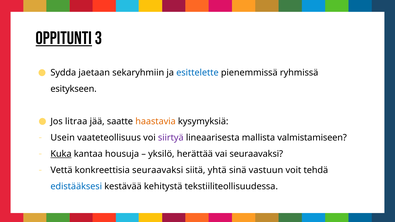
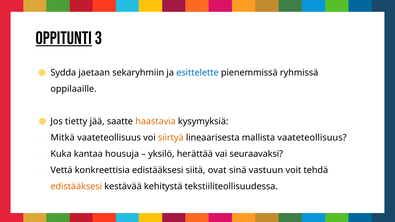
esitykseen: esitykseen -> oppilaaille (73, 89)
litraa: litraa -> tietty (76, 121)
Usein: Usein -> Mitkä (63, 138)
siirtyä colour: purple -> orange (171, 138)
mallista valmistamiseen: valmistamiseen -> vaateteollisuus (312, 138)
Kuka underline: present -> none (61, 154)
konkreettisia seuraavaksi: seuraavaksi -> edistääksesi (158, 170)
yhtä: yhtä -> ovat (217, 170)
edistääksesi colour: blue -> orange (76, 187)
